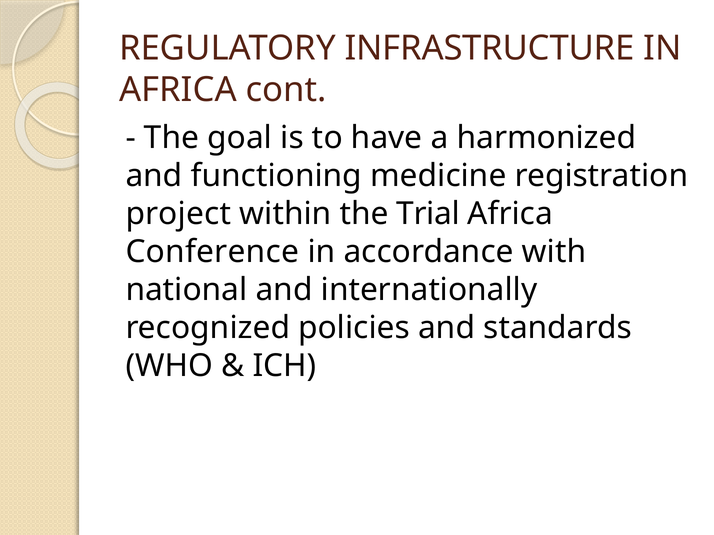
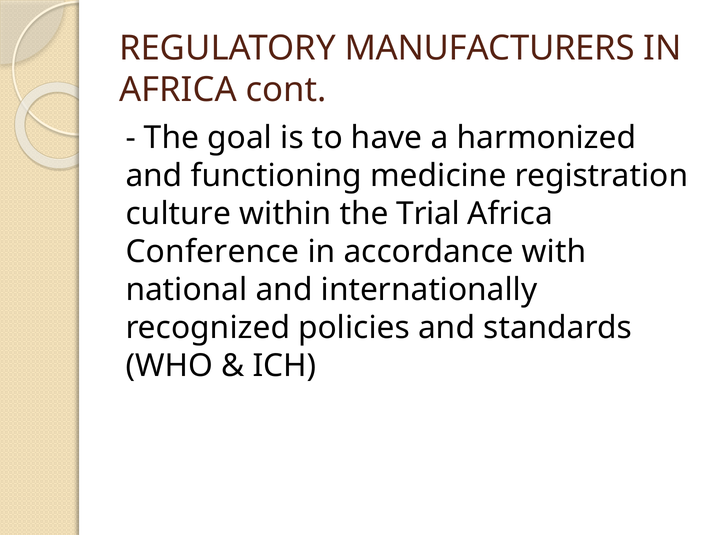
INFRASTRUCTURE: INFRASTRUCTURE -> MANUFACTURERS (490, 48)
project: project -> culture (178, 214)
